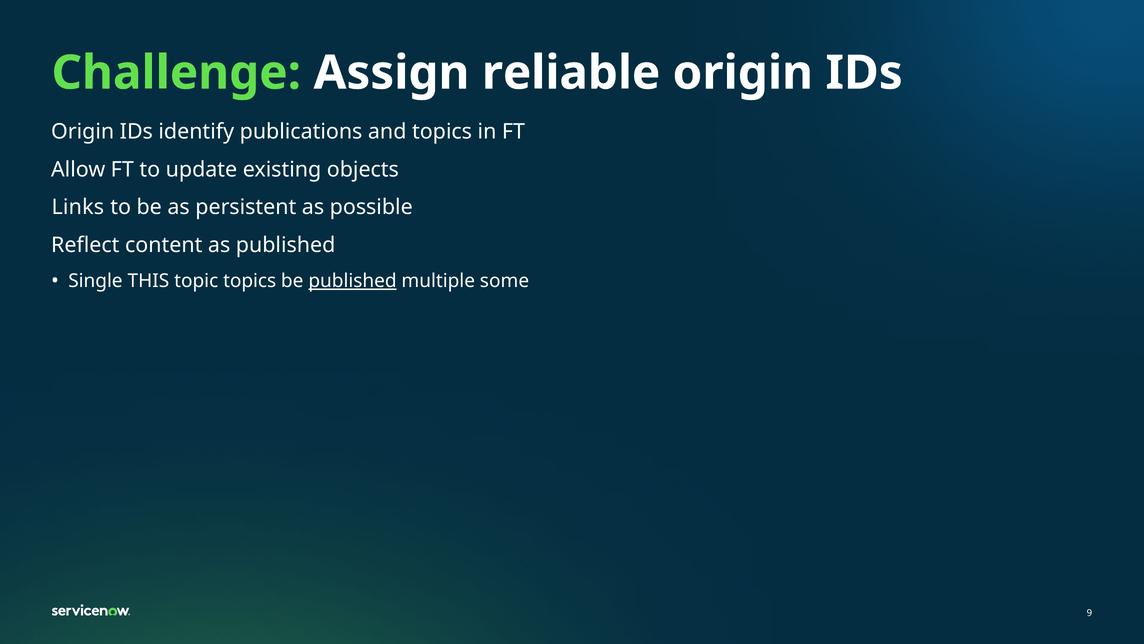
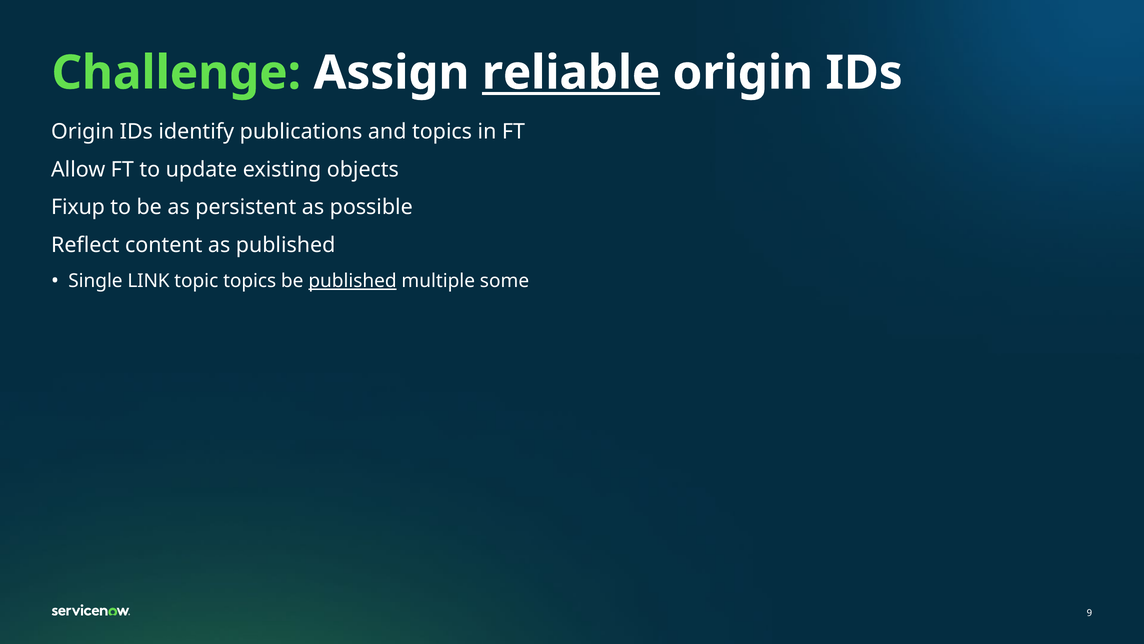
reliable underline: none -> present (571, 73)
Links: Links -> Fixup (78, 207)
THIS: THIS -> LINK (149, 281)
